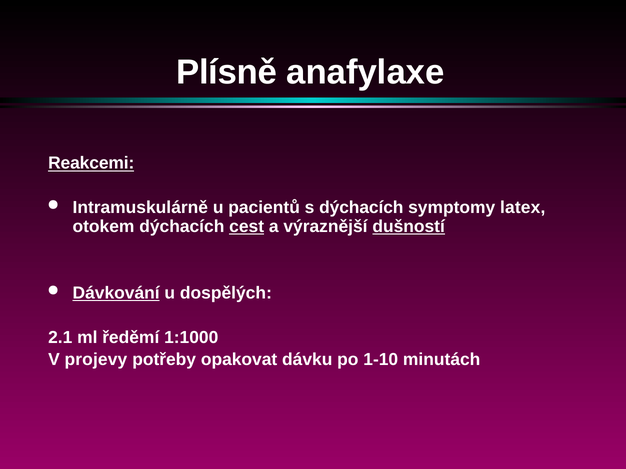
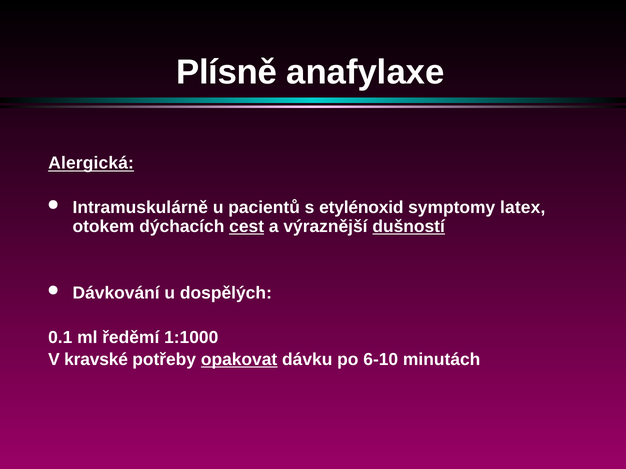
Reakcemi: Reakcemi -> Alergická (91, 163)
s dýchacích: dýchacích -> etylénoxid (361, 208)
Dávkování underline: present -> none (116, 293)
2.1: 2.1 -> 0.1 (60, 338)
projevy: projevy -> kravské (96, 360)
opakovat underline: none -> present (239, 360)
1-10: 1-10 -> 6-10 (381, 360)
